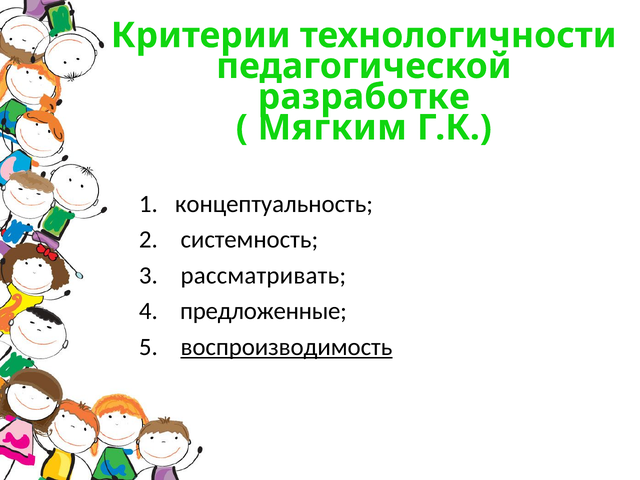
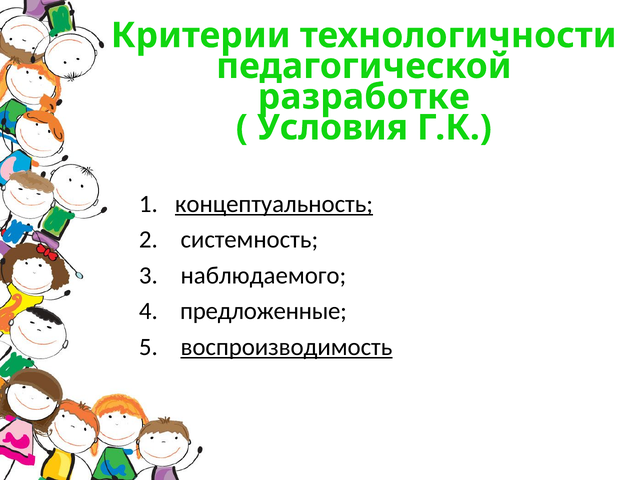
Мягким: Мягким -> Условия (333, 128)
концептуальность underline: none -> present (274, 204)
рассматривать: рассматривать -> наблюдаемого (263, 275)
